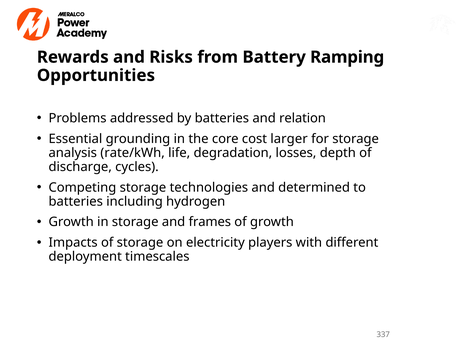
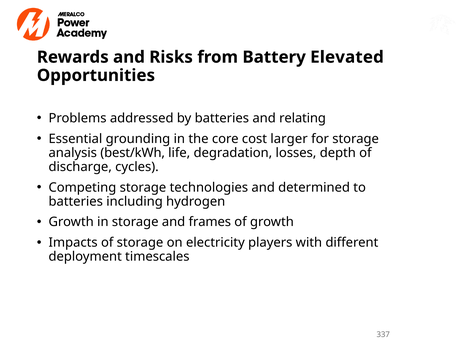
Ramping: Ramping -> Elevated (347, 57)
relation: relation -> relating (303, 118)
rate/kWh: rate/kWh -> best/kWh (133, 153)
